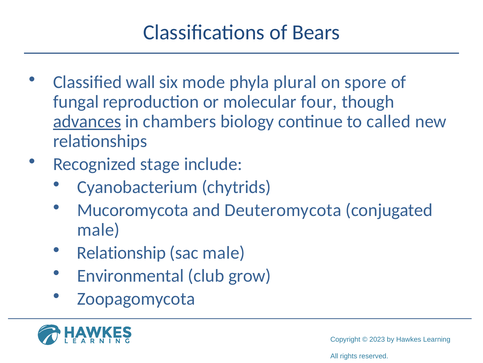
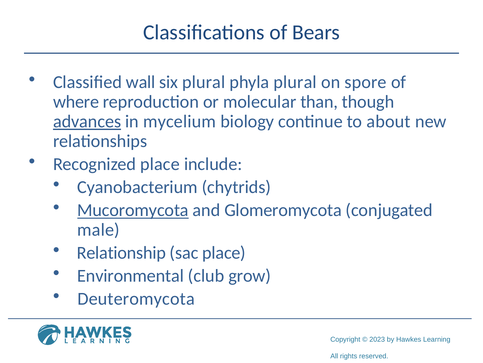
six mode: mode -> plural (204, 82)
fungal: fungal -> where (76, 102)
four: four -> than (319, 102)
chambers: chambers -> mycelium (180, 121)
called: called -> about (389, 121)
Recognized stage: stage -> place (160, 164)
Mucoromycota underline: none -> present (133, 210)
Deuteromycota: Deuteromycota -> Glomeromycota (283, 210)
sac male: male -> place (224, 252)
Zoopagomycota: Zoopagomycota -> Deuteromycota (136, 298)
